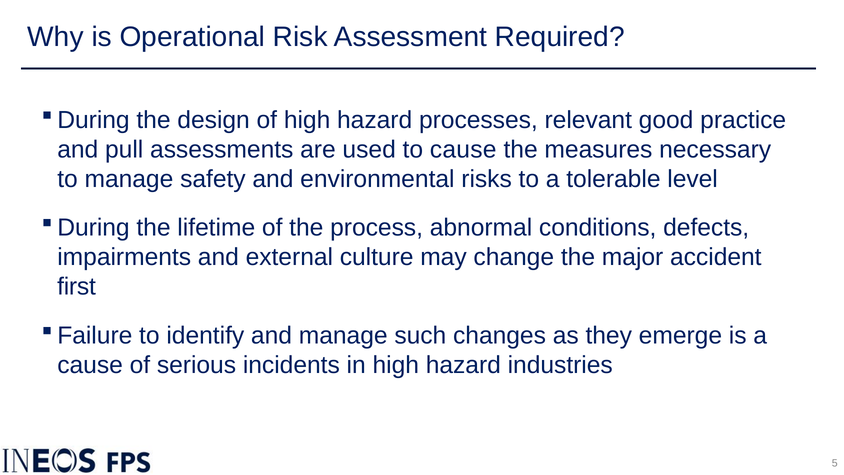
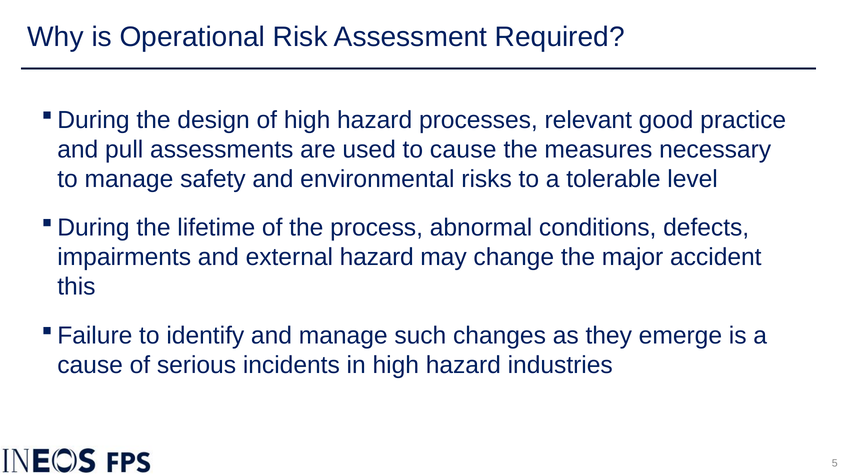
external culture: culture -> hazard (377, 257)
first: first -> this (76, 287)
